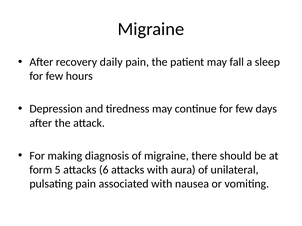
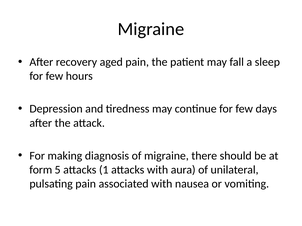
daily: daily -> aged (111, 62)
6: 6 -> 1 (104, 170)
